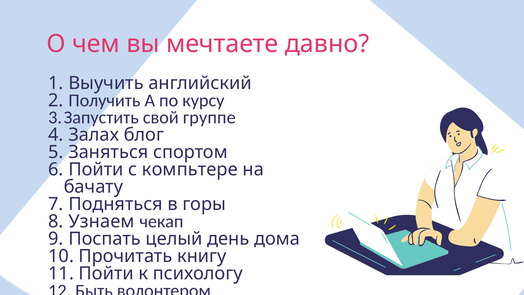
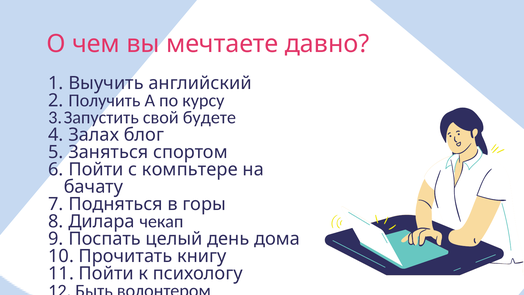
группе: группе -> будете (209, 118)
Узнаем: Узнаем -> Дилара (102, 221)
